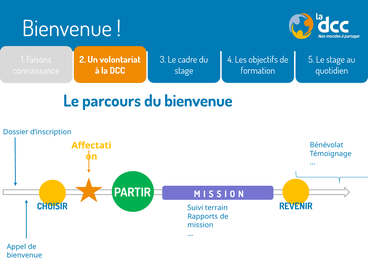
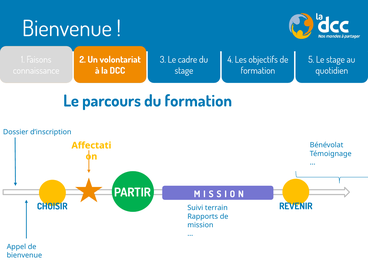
du bienvenue: bienvenue -> formation (198, 101)
